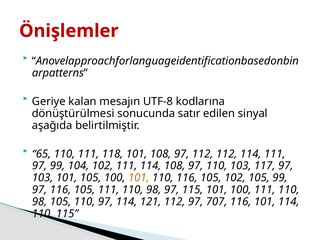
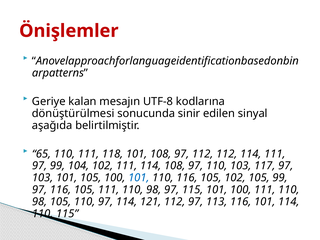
satır: satır -> sinir (189, 113)
101 colour: orange -> blue (139, 178)
707: 707 -> 113 (217, 202)
